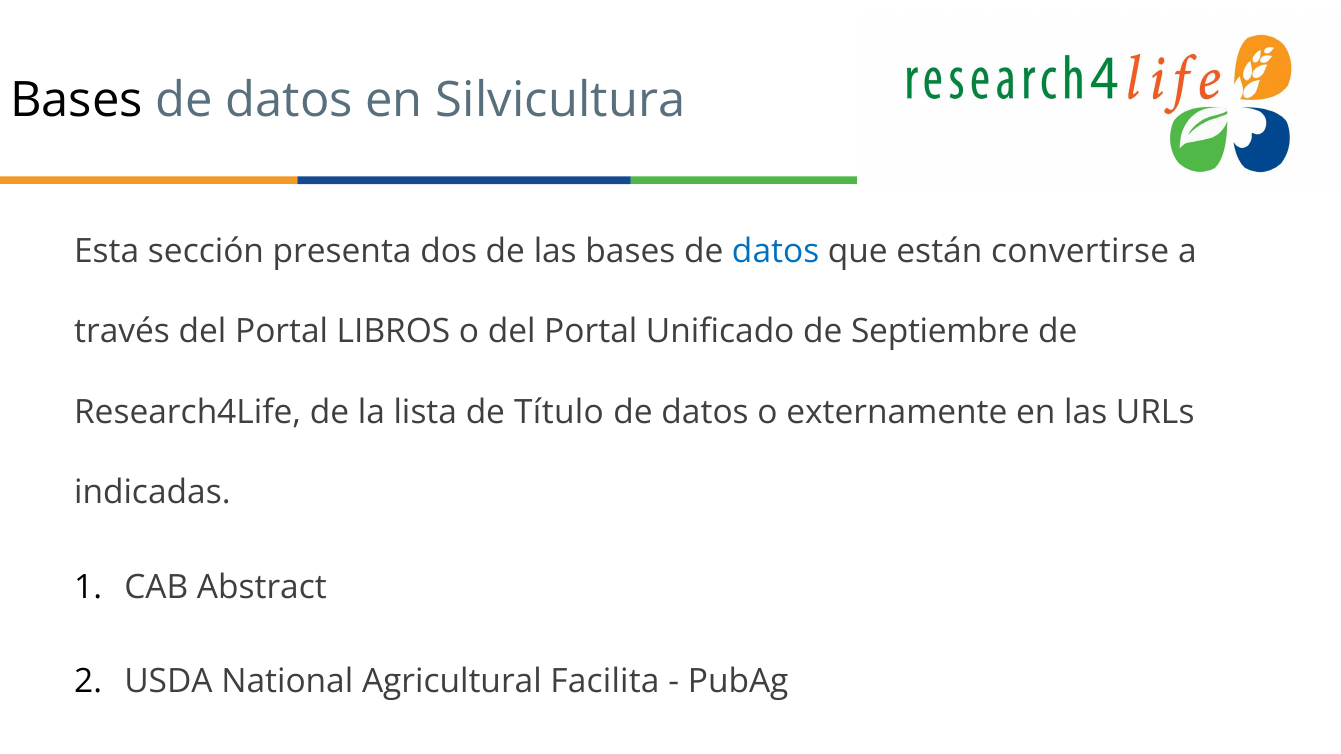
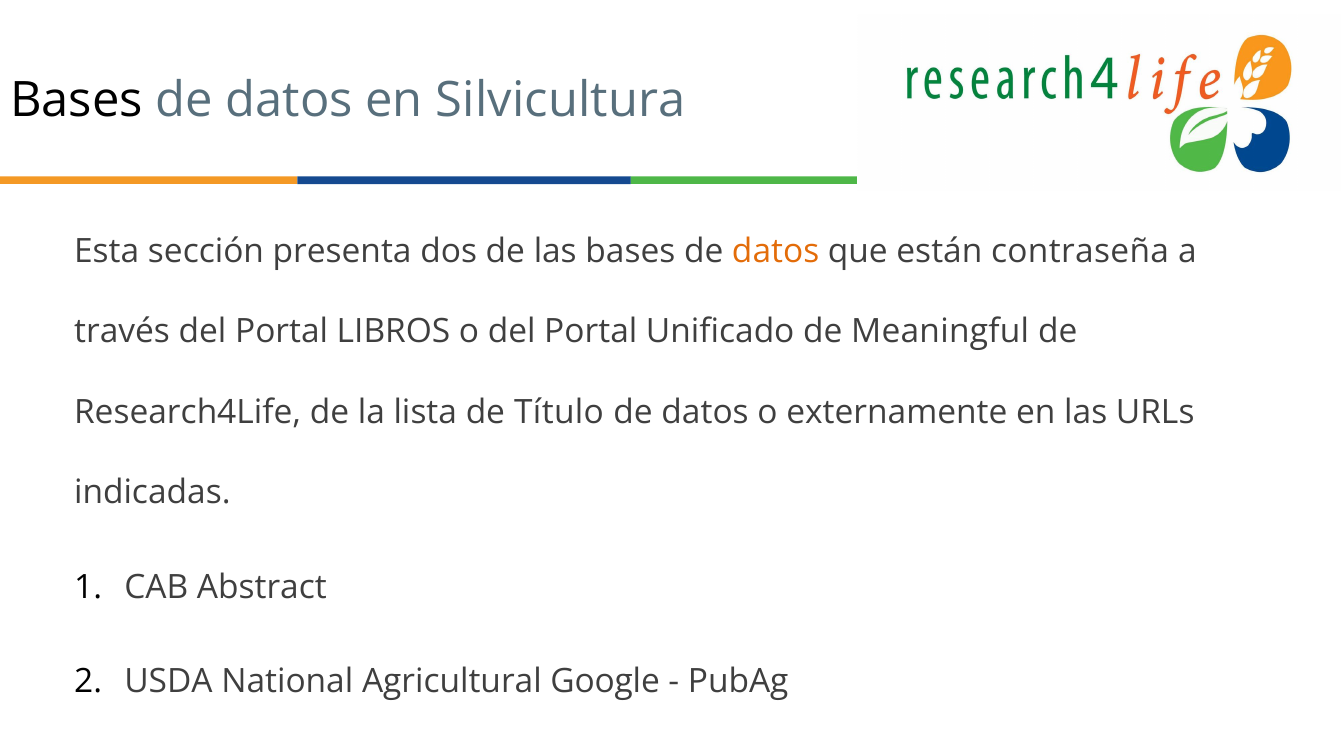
datos colour: blue -> orange (776, 252)
convertirse: convertirse -> contraseña (1080, 252)
Septiembre: Septiembre -> Meaningful (940, 332)
Facilita: Facilita -> Google (605, 682)
